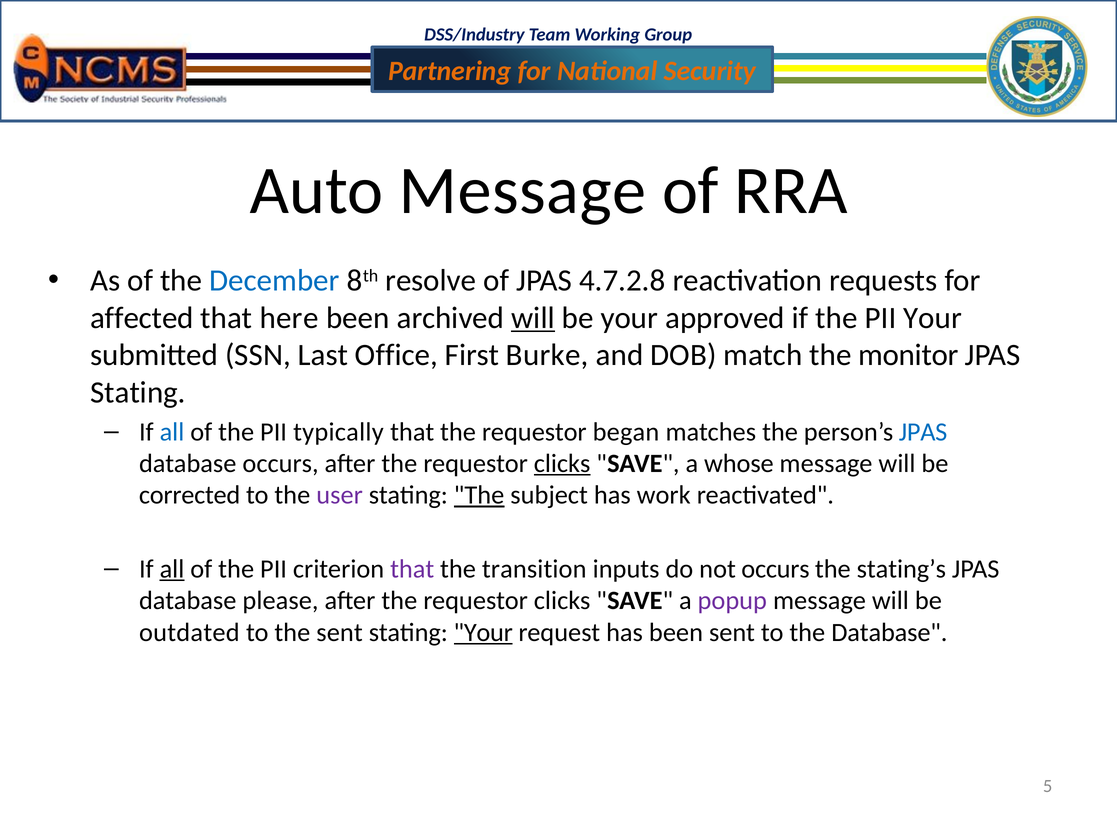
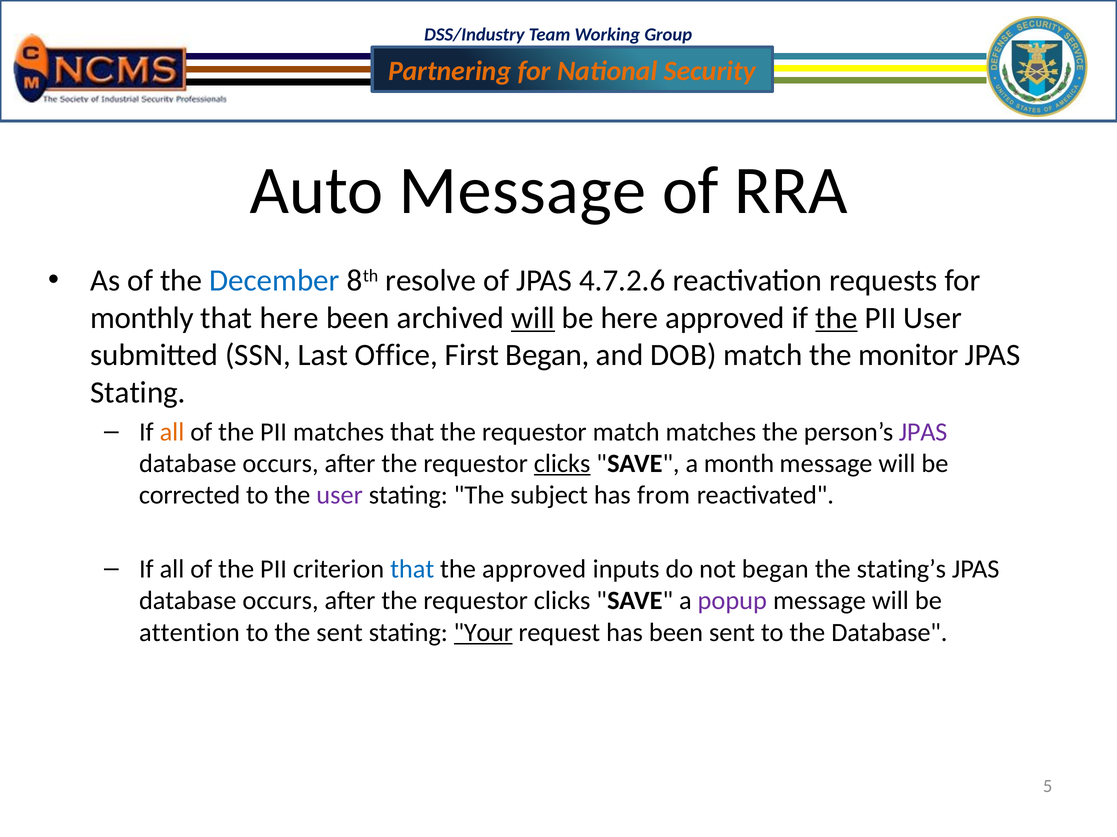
4.7.2.8: 4.7.2.8 -> 4.7.2.6 (622, 281)
affected: affected -> monthly (142, 318)
be your: your -> here (629, 318)
the underline: none -> present (837, 318)
PII Your: Your -> User (933, 318)
First Burke: Burke -> Began (548, 355)
all colour: blue -> orange (172, 432)
PII typically: typically -> matches (339, 432)
requestor began: began -> match (626, 432)
JPAS colour: blue -> purple (923, 432)
whose: whose -> month (739, 464)
The underline: present -> none (479, 496)
work: work -> from (664, 496)
all underline: present -> none (172, 570)
that colour: purple -> blue (412, 570)
the transition: transition -> approved (534, 570)
not occurs: occurs -> began (775, 570)
please: please -> occurs (281, 601)
outdated: outdated -> attention (189, 633)
